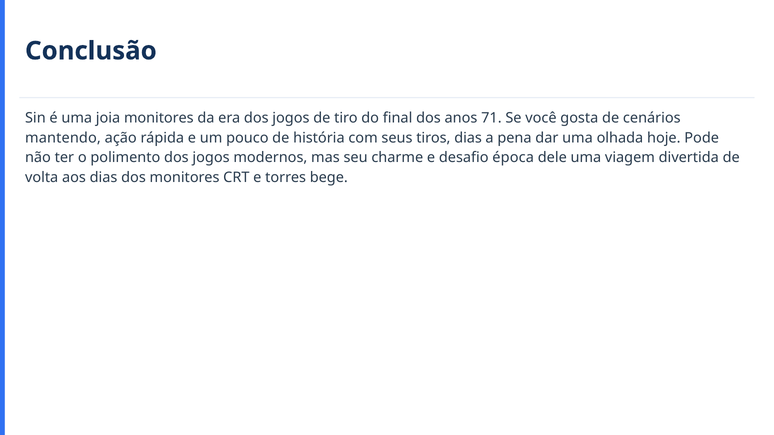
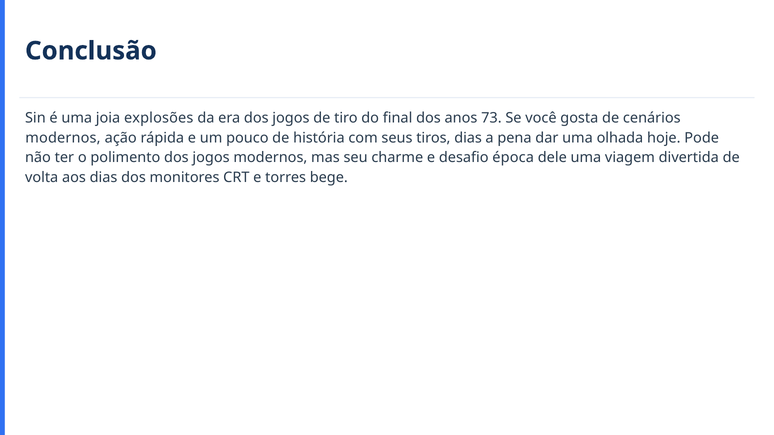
joia monitores: monitores -> explosões (159, 118)
71: 71 -> 73 (491, 118)
mantendo: mantendo -> modernos (63, 138)
